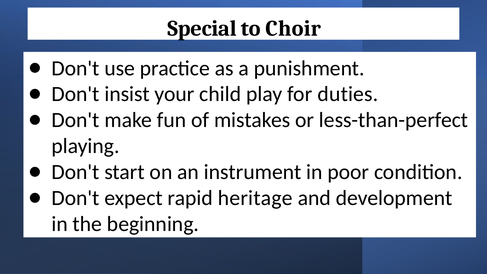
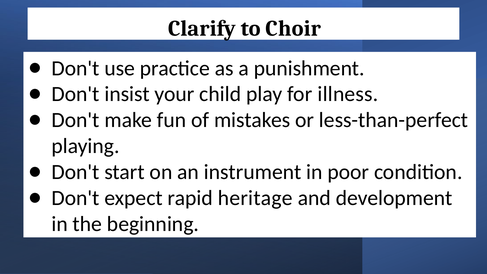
Special: Special -> Clarify (202, 28)
duties: duties -> illness (348, 94)
